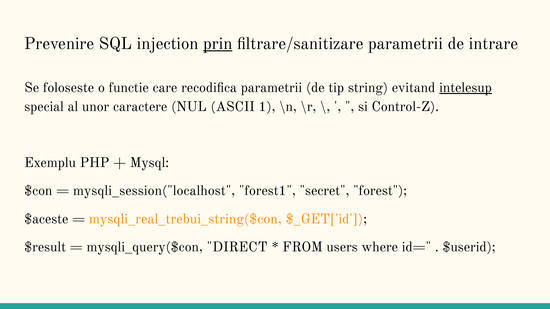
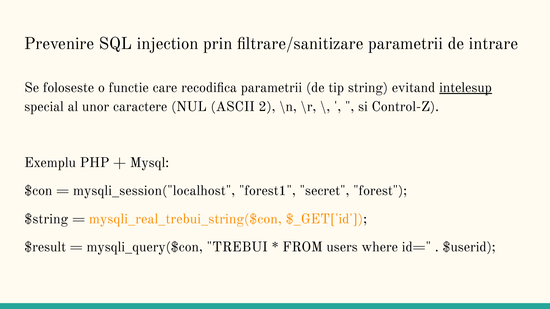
prin underline: present -> none (218, 44)
1: 1 -> 2 (267, 107)
$aceste: $aceste -> $string (46, 219)
DIRECT: DIRECT -> TREBUI (237, 247)
